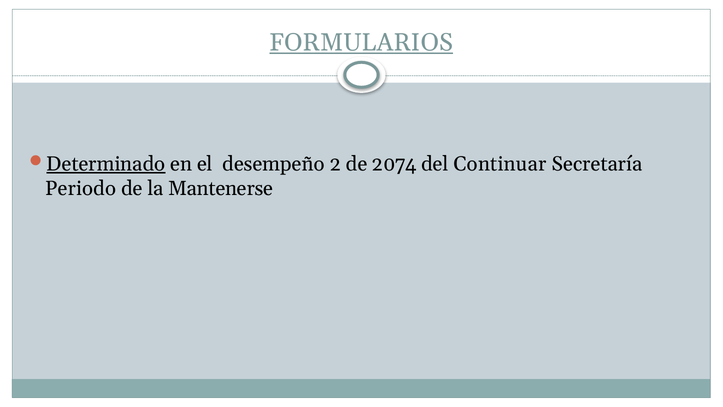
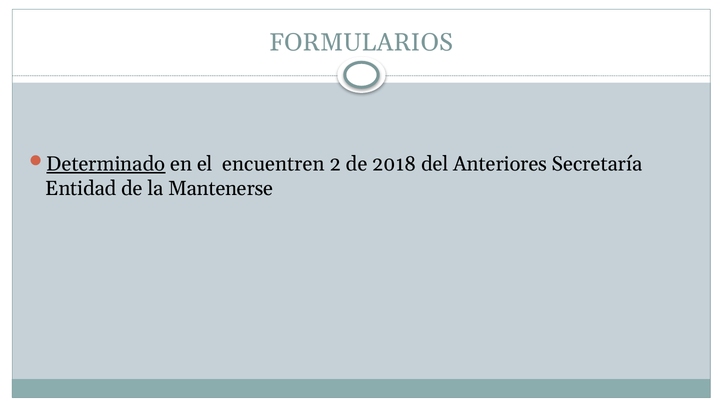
FORMULARIOS underline: present -> none (361, 43)
desempeño: desempeño -> encuentren (274, 164)
2074: 2074 -> 2018 (394, 164)
Continuar: Continuar -> Anteriores (500, 164)
Periodo: Periodo -> Entidad (81, 188)
